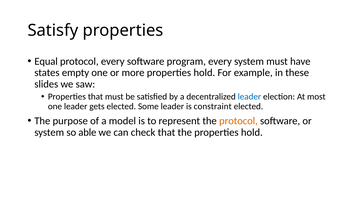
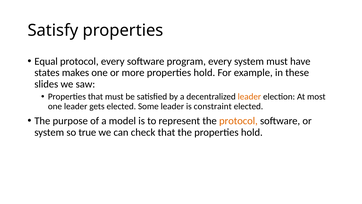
empty: empty -> makes (76, 73)
leader colour: blue -> orange (249, 96)
able: able -> true (87, 132)
